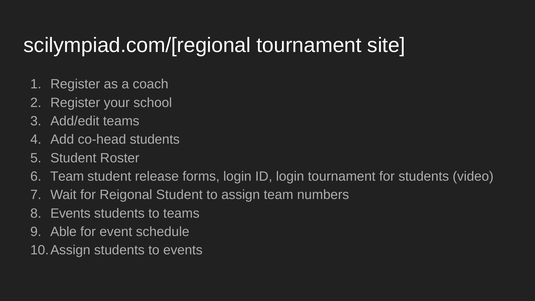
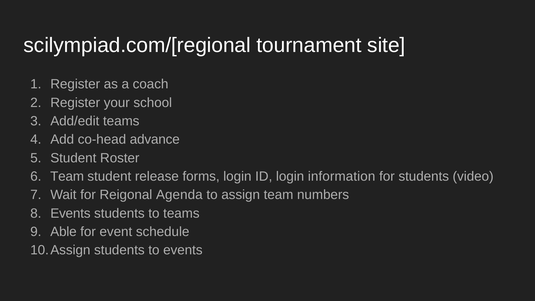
co-head students: students -> advance (155, 139)
login tournament: tournament -> information (342, 176)
Reigonal Student: Student -> Agenda (179, 195)
